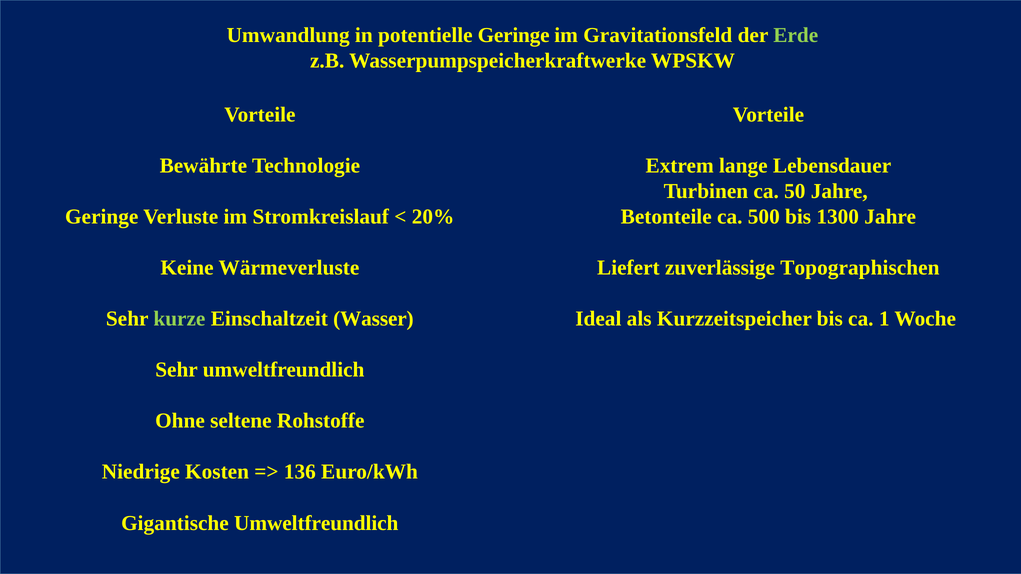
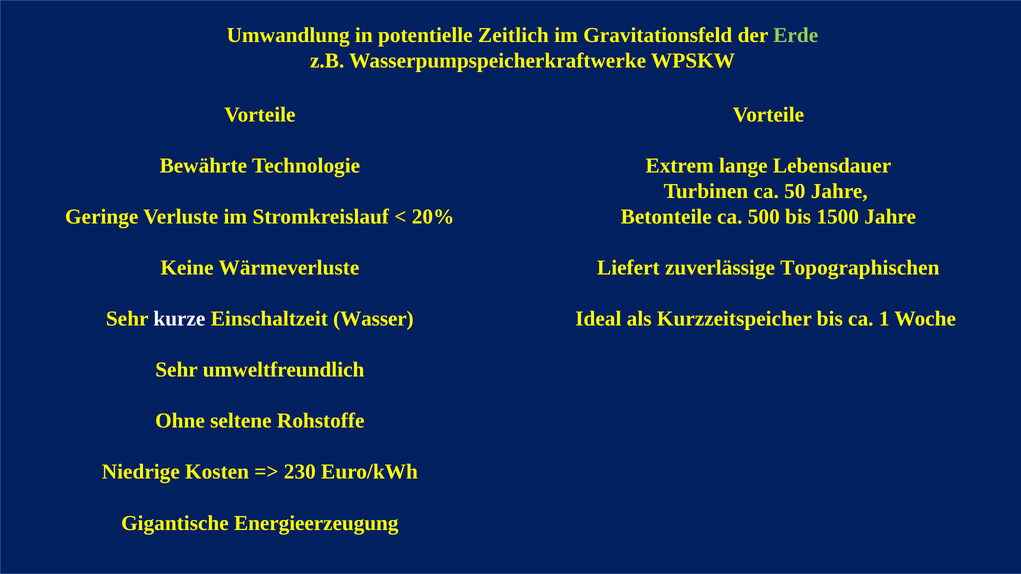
potentielle Geringe: Geringe -> Zeitlich (513, 35)
1300: 1300 -> 1500 (838, 217)
kurze colour: light green -> white (179, 319)
136: 136 -> 230 (300, 472)
Gigantische Umweltfreundlich: Umweltfreundlich -> Energieerzeugung (316, 523)
